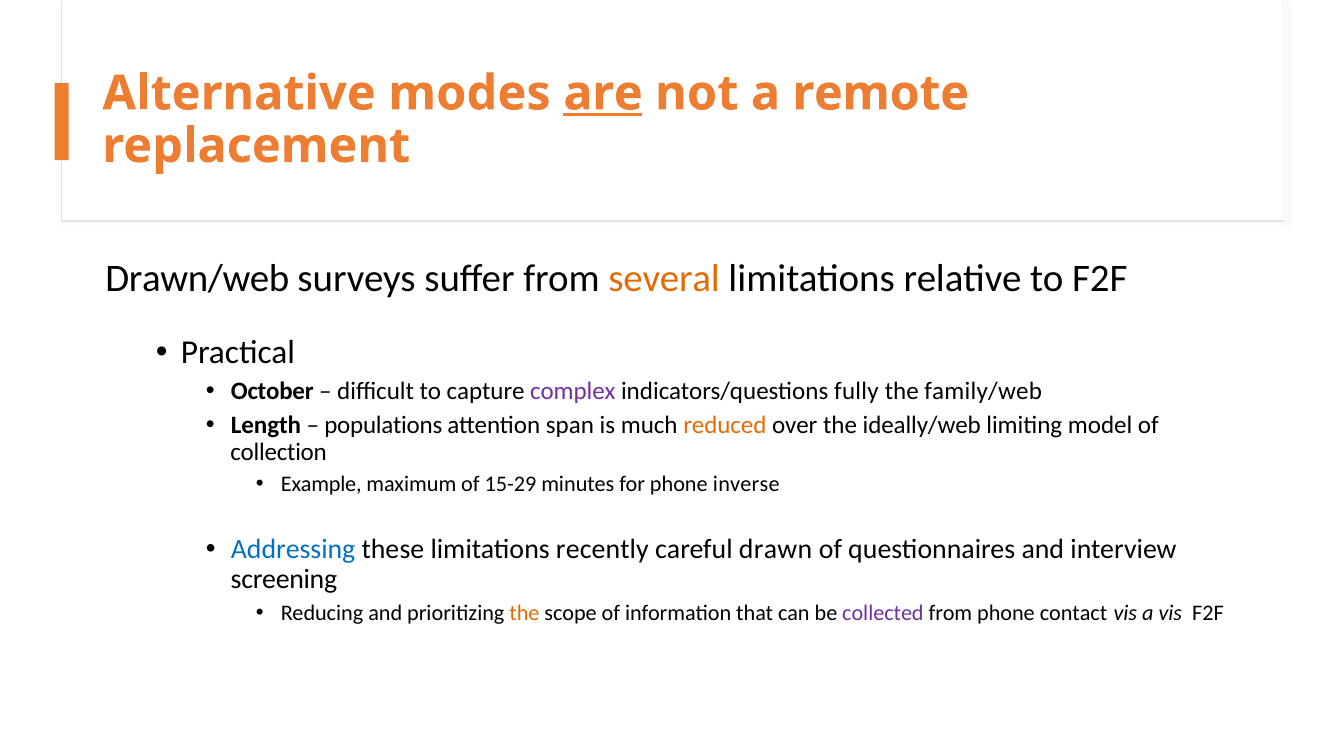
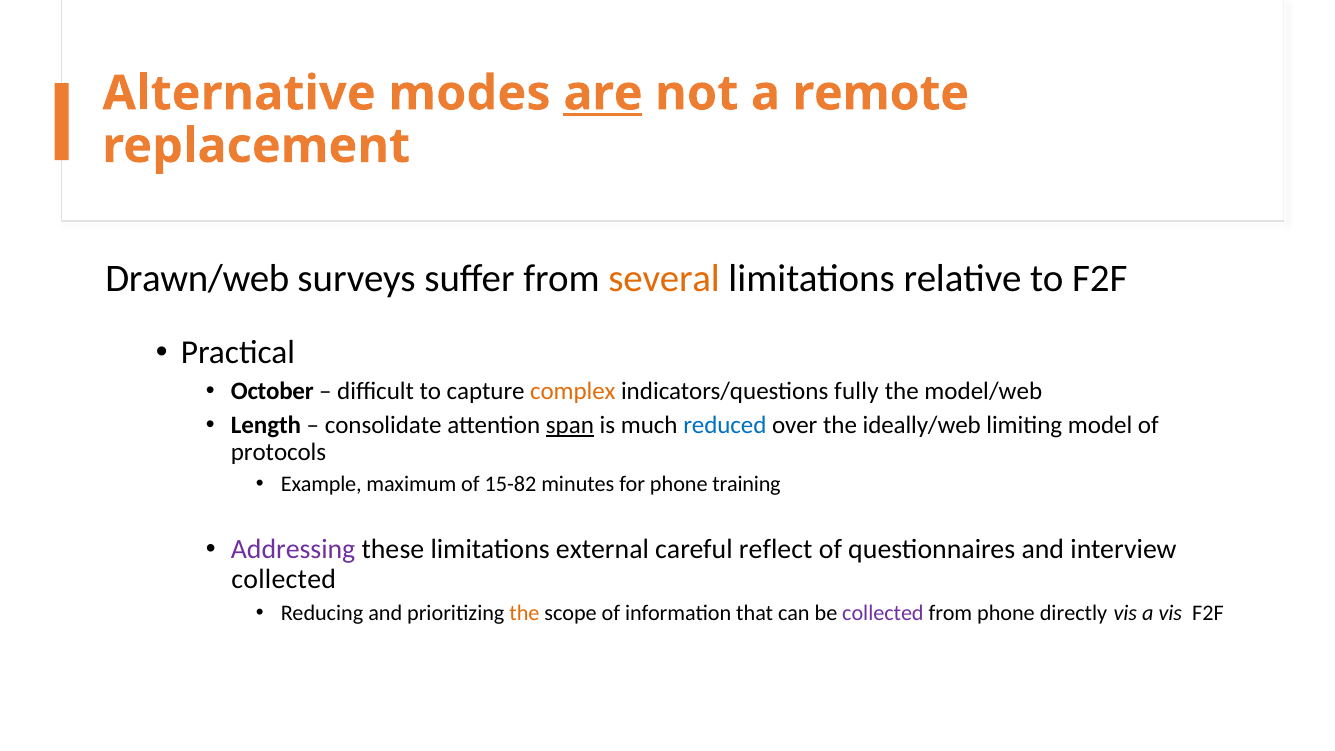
complex colour: purple -> orange (573, 391)
family/web: family/web -> model/web (983, 391)
populations: populations -> consolidate (383, 425)
span underline: none -> present (570, 425)
reduced colour: orange -> blue (725, 425)
collection: collection -> protocols (279, 452)
15-29: 15-29 -> 15-82 (511, 485)
inverse: inverse -> training (747, 485)
Addressing colour: blue -> purple (293, 549)
recently: recently -> external (602, 549)
drawn: drawn -> reflect (776, 549)
screening: screening -> collected (284, 579)
contact: contact -> directly (1073, 613)
